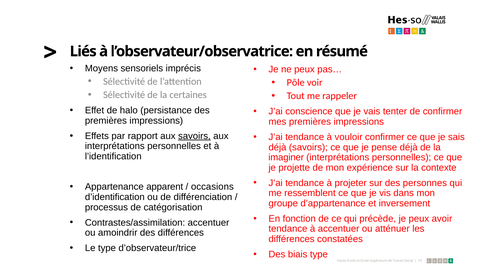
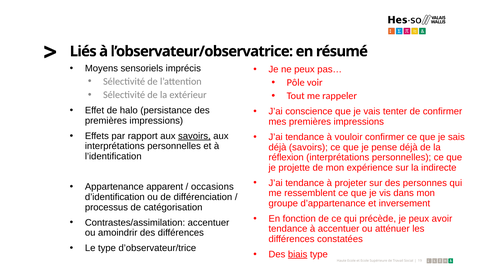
certaines: certaines -> extérieur (188, 95)
imaginer: imaginer -> réflexion (286, 157)
contexte: contexte -> indirecte (439, 168)
biais underline: none -> present (298, 254)
